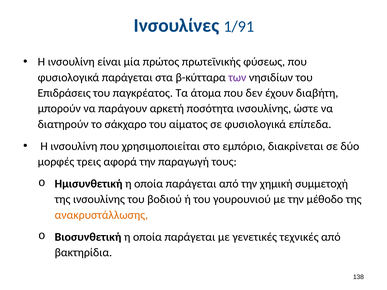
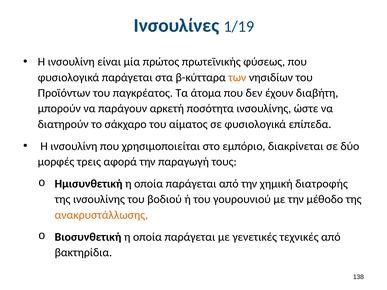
1/91: 1/91 -> 1/19 (239, 27)
των colour: purple -> orange (237, 77)
Επιδράσεις: Επιδράσεις -> Προϊόντων (64, 93)
συμμετοχή: συμμετοχή -> διατροφής (322, 184)
